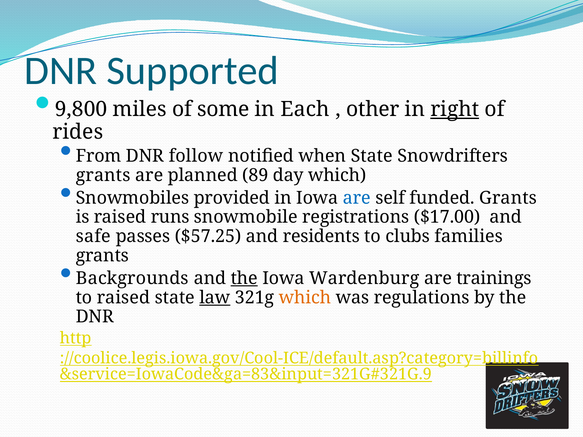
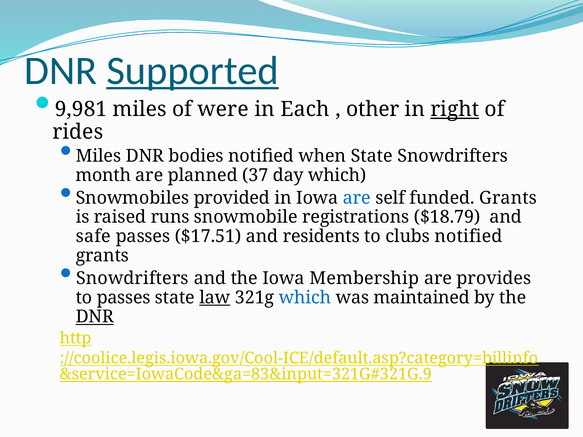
Supported underline: none -> present (193, 71)
9,800: 9,800 -> 9,981 (81, 109)
some: some -> were (223, 109)
From: From -> Miles (98, 156)
follow: follow -> bodies (196, 156)
grants: grants -> month (103, 175)
89: 89 -> 37 (255, 175)
$17.00: $17.00 -> $18.79 (447, 217)
$57.25: $57.25 -> $17.51 (208, 236)
clubs families: families -> notified (469, 236)
Backgrounds: Backgrounds -> Snowdrifters (132, 278)
the underline: present -> none (244, 278)
Wardenburg: Wardenburg -> Membership (364, 278)
trainings: trainings -> provides (494, 278)
to raised: raised -> passes (124, 298)
which colour: orange -> blue (305, 298)
regulations: regulations -> maintained (422, 298)
DNR underline: none -> present (95, 317)
